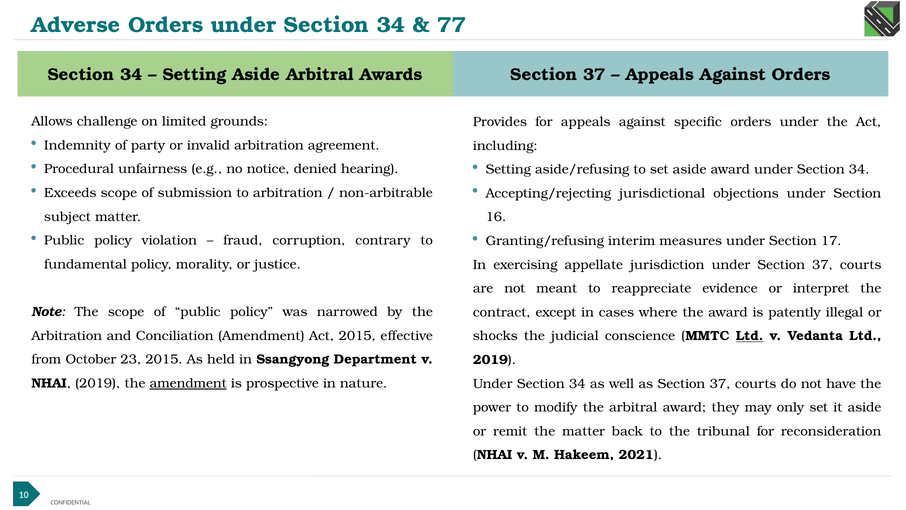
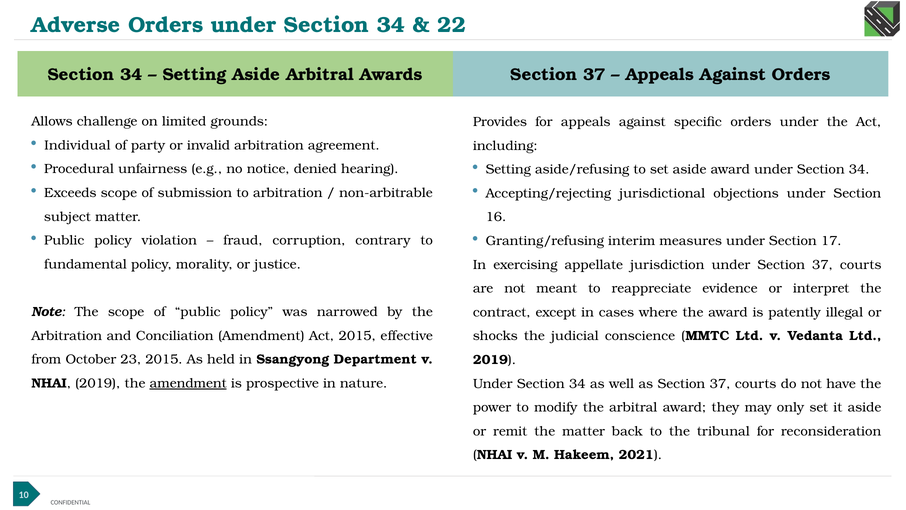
77: 77 -> 22 (452, 25)
Indemnity: Indemnity -> Individual (77, 145)
Ltd underline: present -> none (750, 336)
